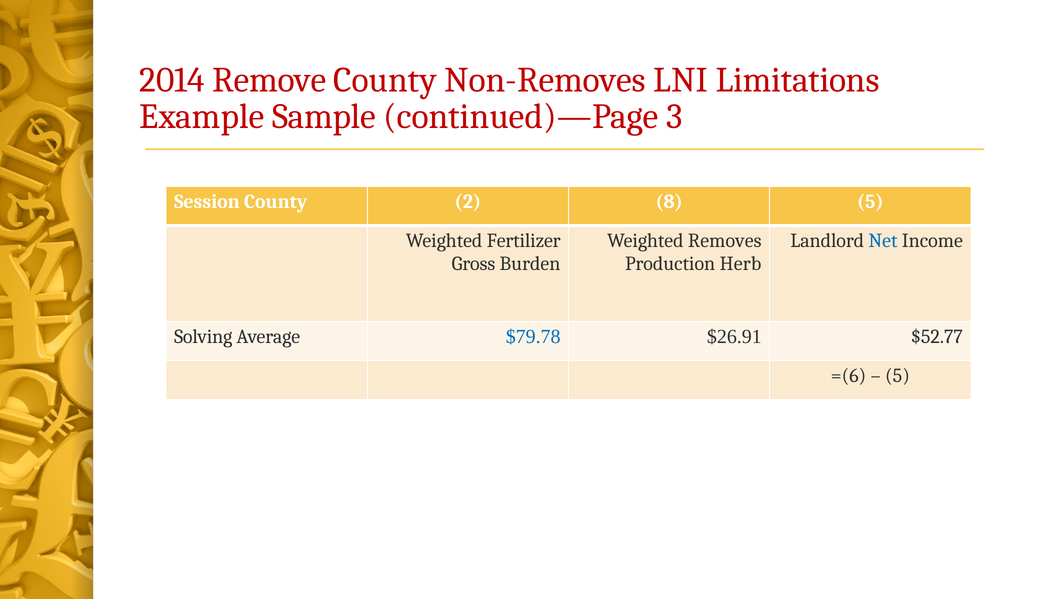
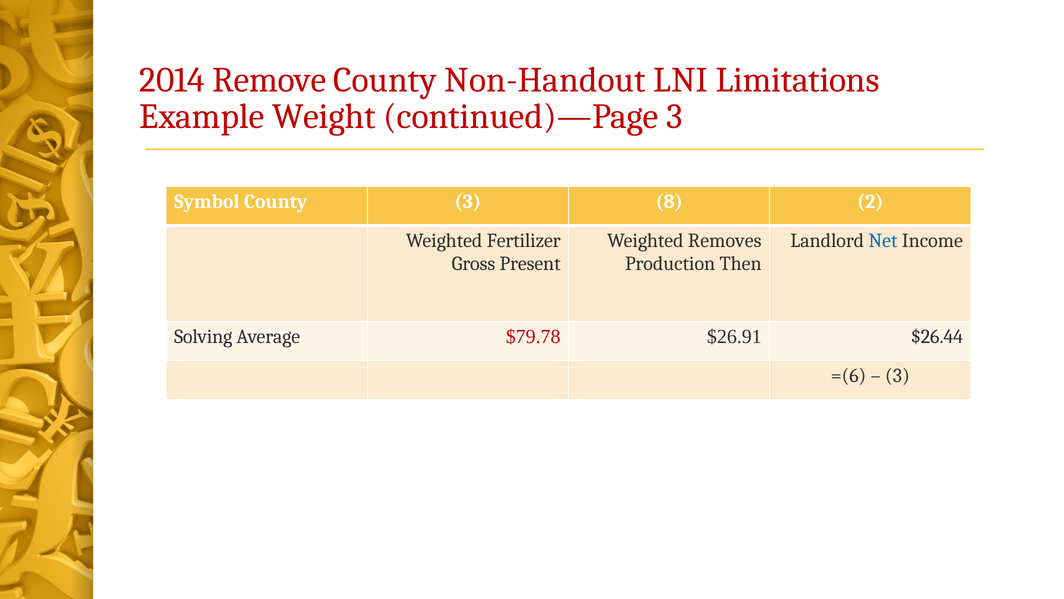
Non-Removes: Non-Removes -> Non-Handout (545, 80)
Sample: Sample -> Weight (324, 117)
Session: Session -> Symbol (207, 202)
County 2: 2 -> 3 (468, 202)
8 5: 5 -> 2 (870, 202)
Burden: Burden -> Present (530, 264)
Herb: Herb -> Then (741, 264)
$79.78 colour: blue -> red (533, 336)
$52.77: $52.77 -> $26.44 (937, 337)
5: 5 -> 3 (897, 376)
